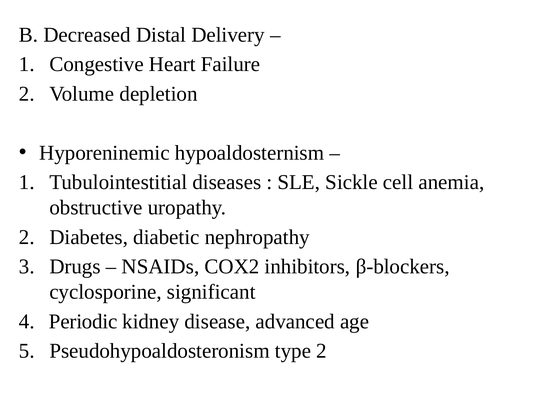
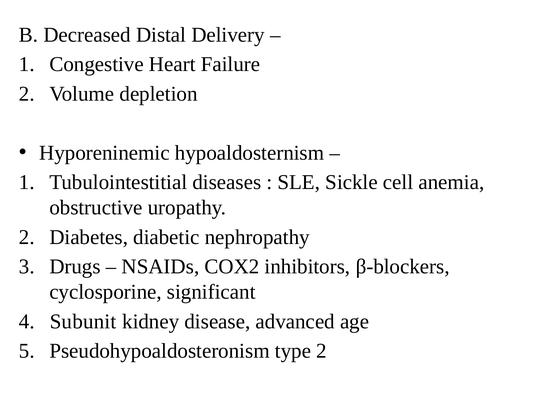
Periodic: Periodic -> Subunit (83, 321)
